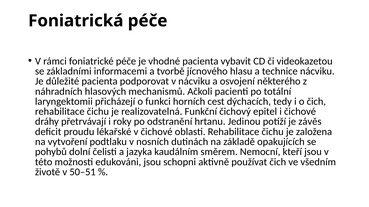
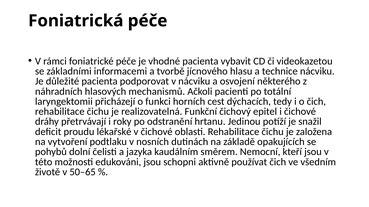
závěs: závěs -> snažil (310, 122)
50–51: 50–51 -> 50–65 (83, 172)
